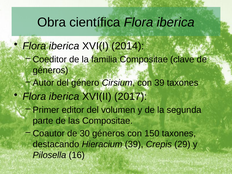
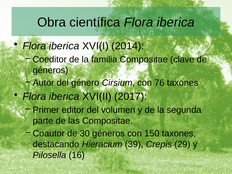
con 39: 39 -> 76 (159, 83)
